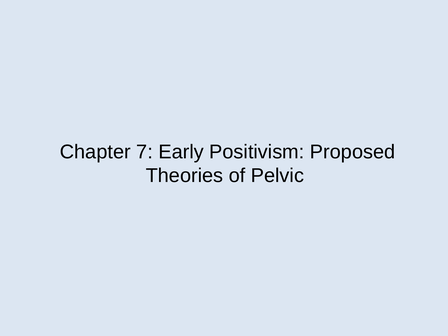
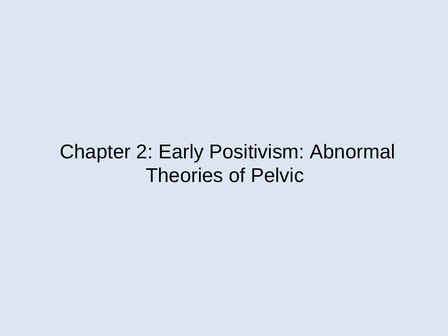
7: 7 -> 2 (145, 152)
Proposed: Proposed -> Abnormal (353, 152)
